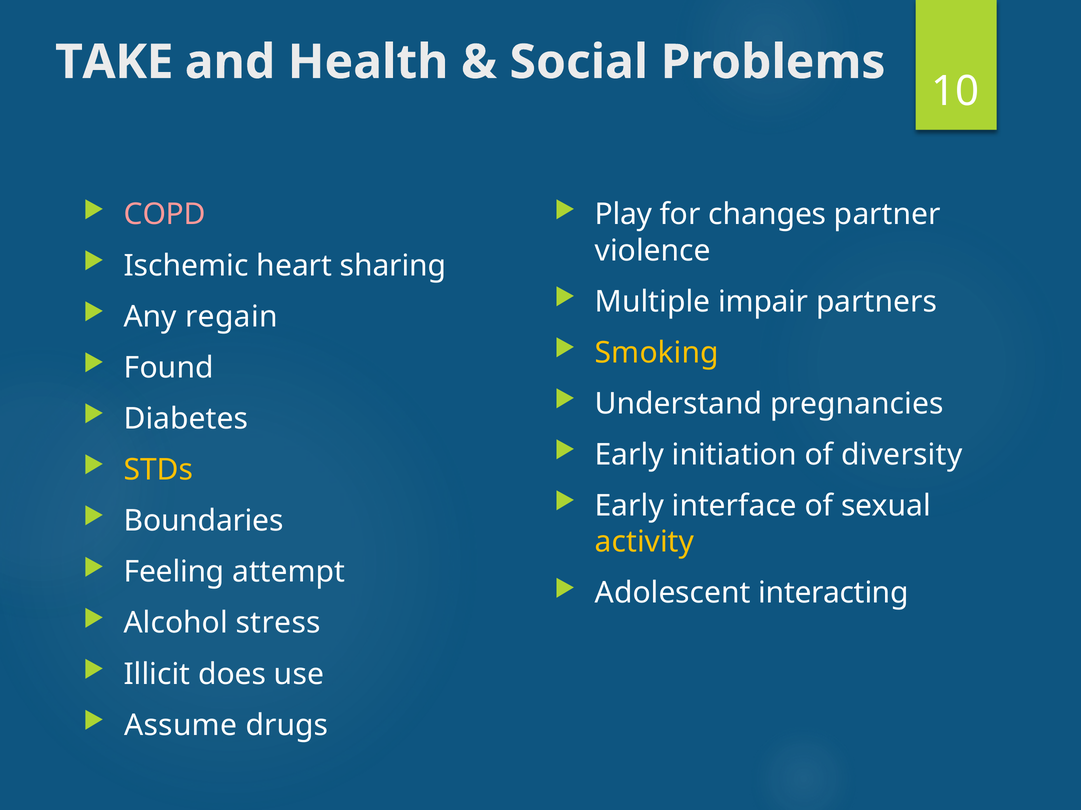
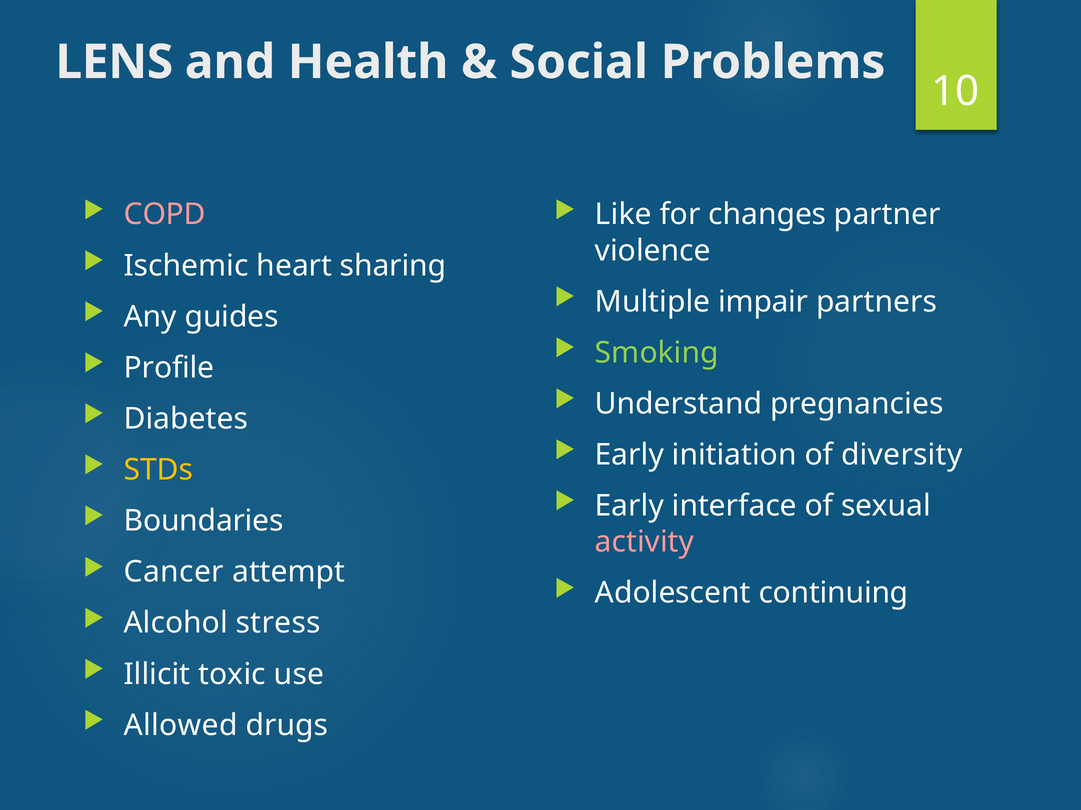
TAKE: TAKE -> LENS (114, 62)
Play: Play -> Like (623, 215)
regain: regain -> guides (232, 317)
Smoking colour: yellow -> light green (657, 353)
Found: Found -> Profile (169, 368)
activity colour: yellow -> pink (644, 543)
Feeling: Feeling -> Cancer (174, 573)
interacting: interacting -> continuing (833, 594)
does: does -> toxic (232, 675)
Assume: Assume -> Allowed (181, 726)
